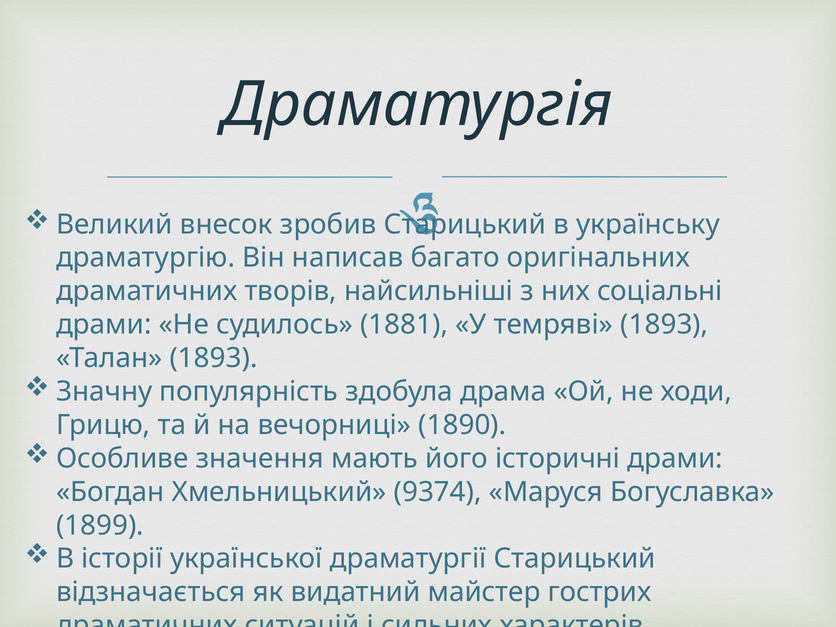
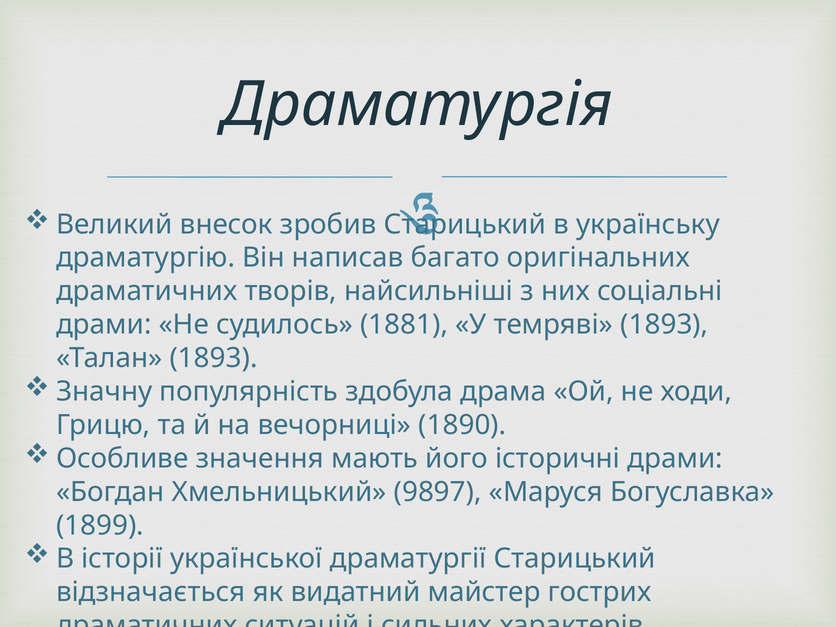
9374: 9374 -> 9897 (438, 492)
